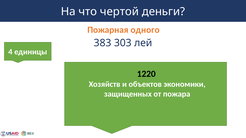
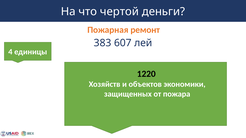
одного: одного -> ремонт (145, 30)
303: 303 -> 607 (123, 43)
